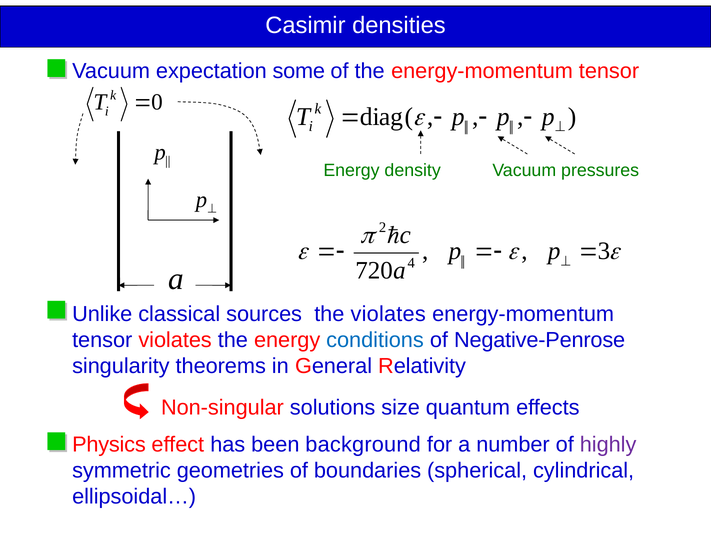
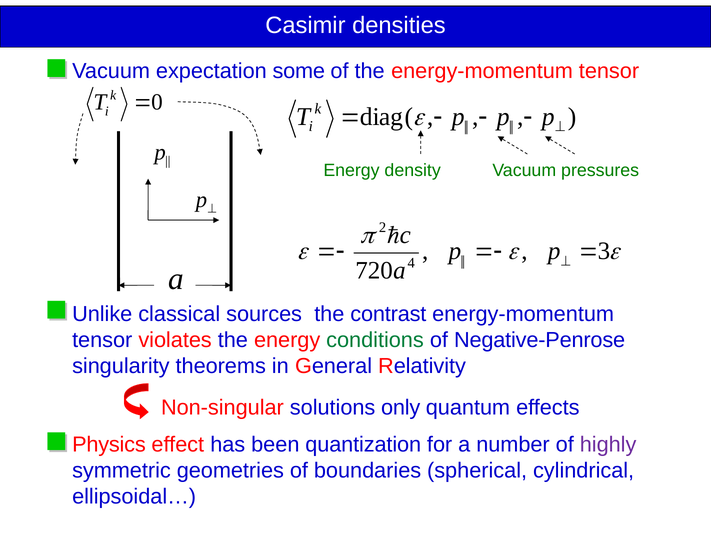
the violates: violates -> contrast (388, 314)
conditions colour: blue -> green (375, 340)
size: size -> only (401, 408)
background: background -> quantization (363, 445)
